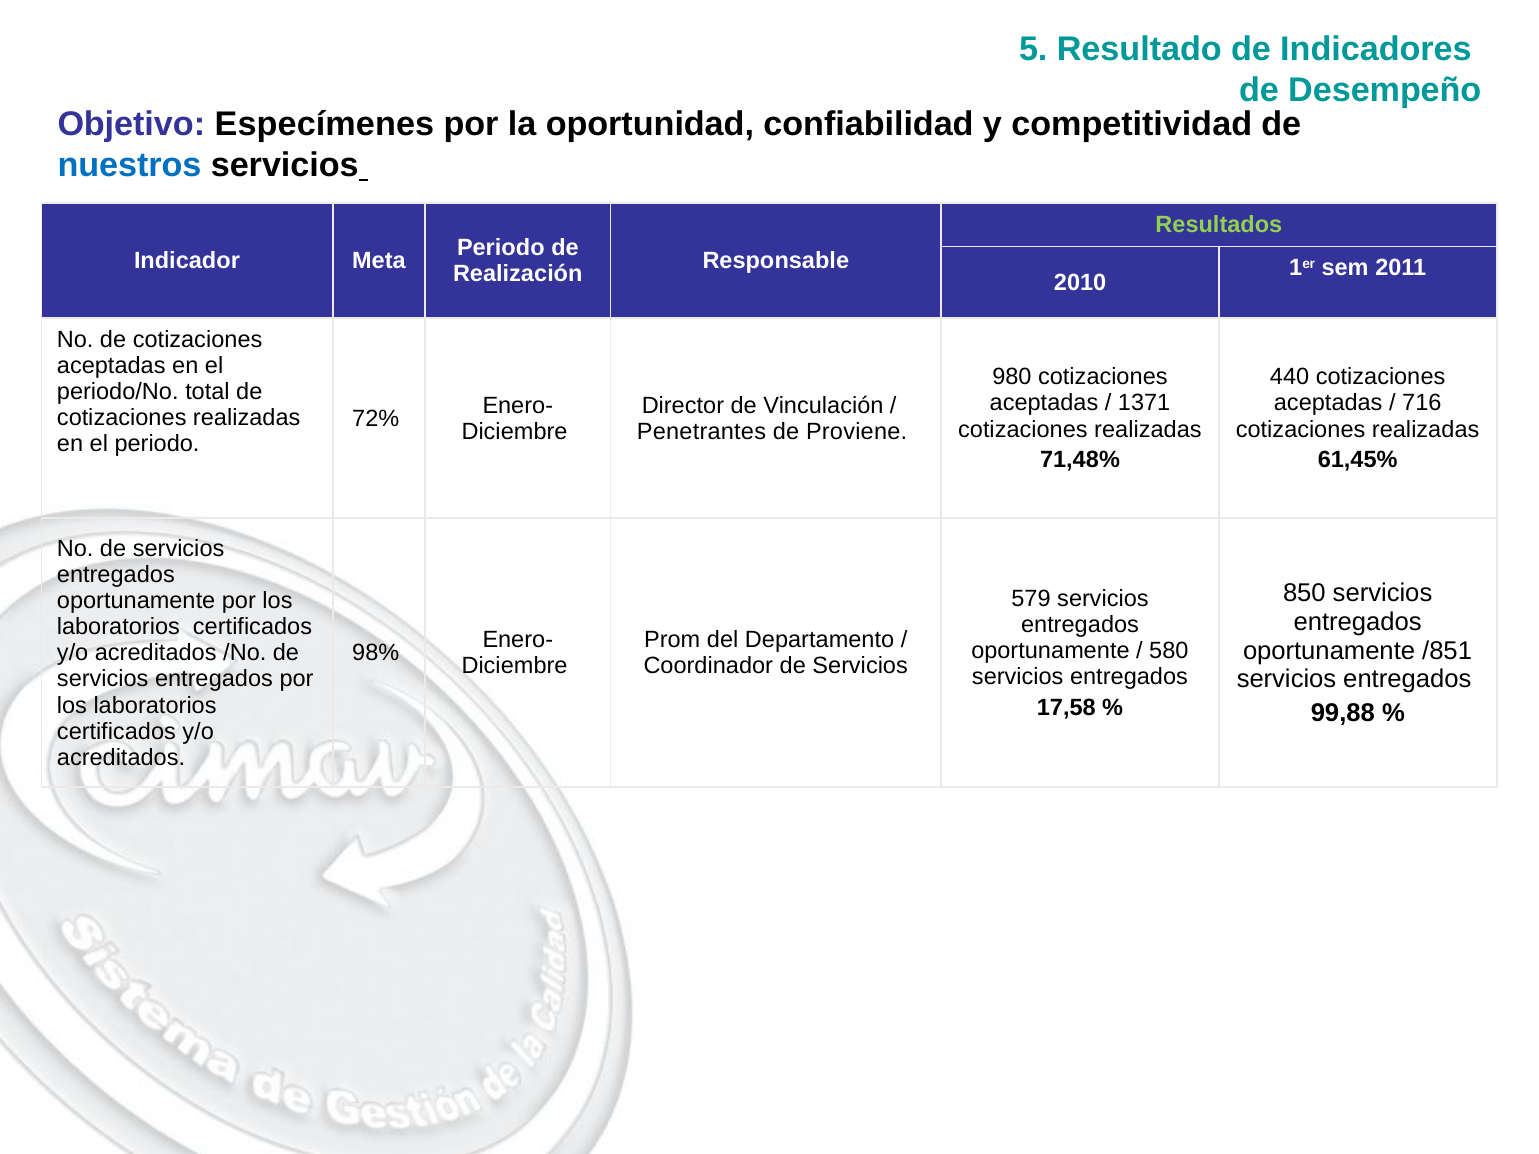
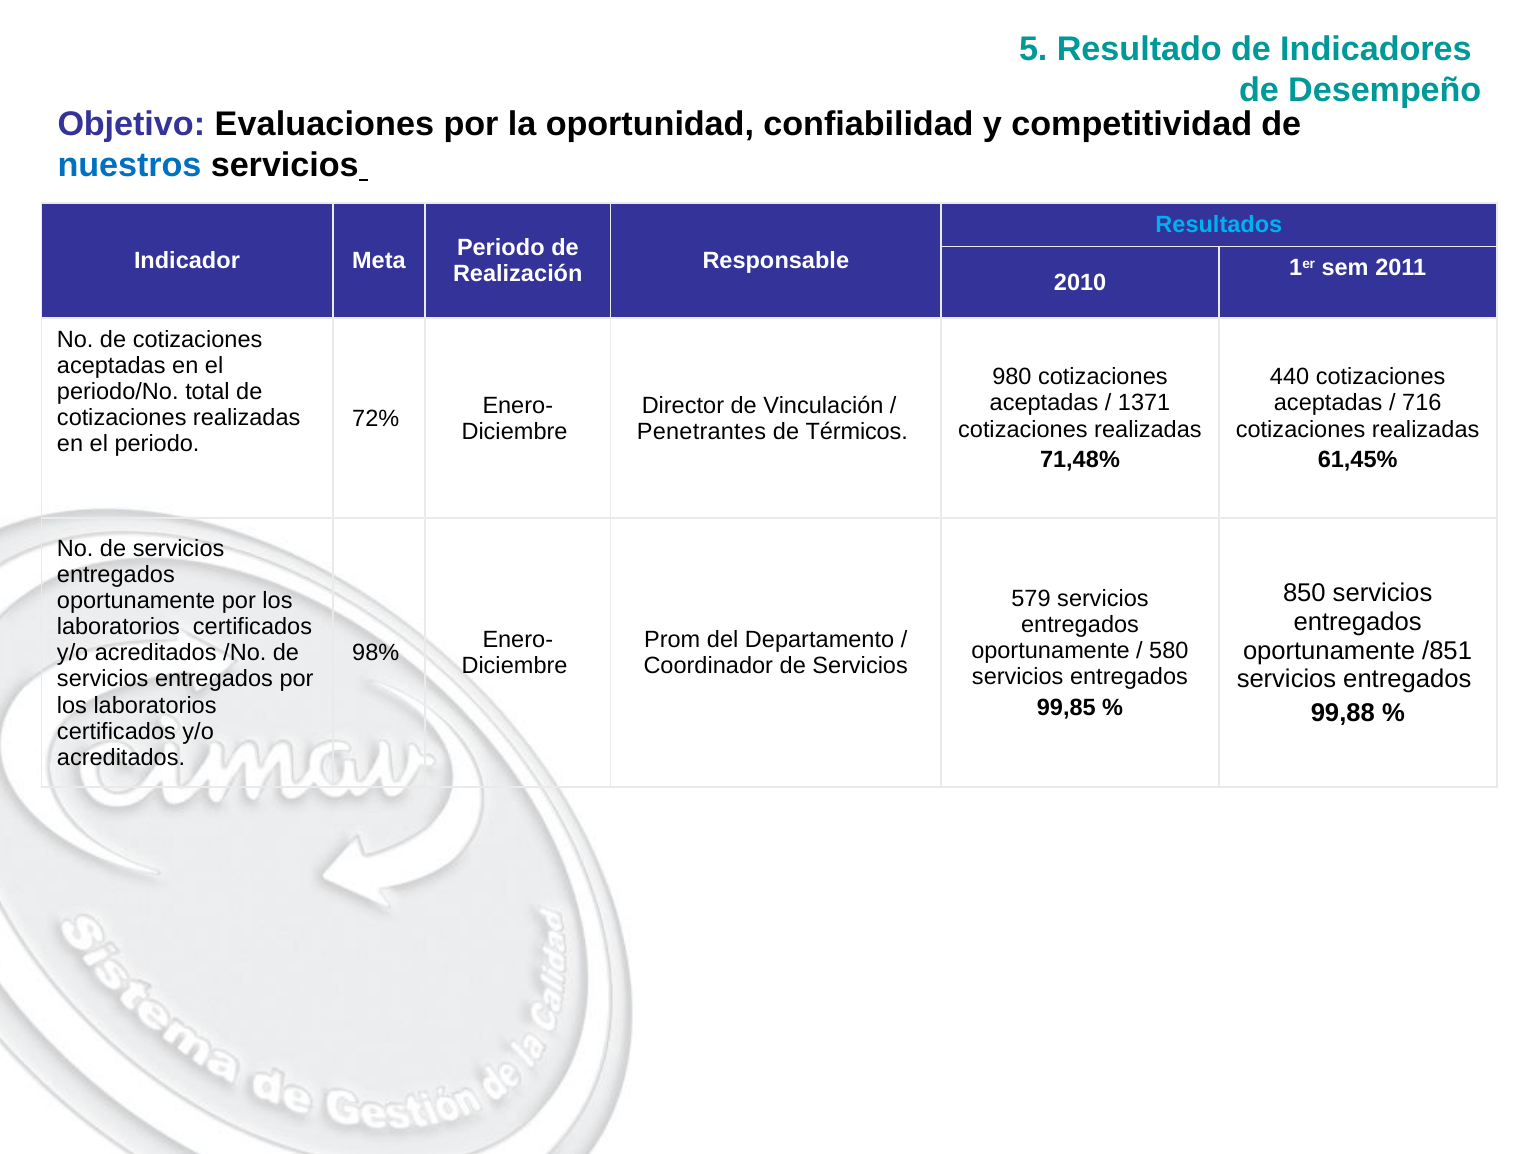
Especímenes: Especímenes -> Evaluaciones (324, 124)
Resultados colour: light green -> light blue (1219, 225)
Proviene: Proviene -> Térmicos (857, 432)
17,58: 17,58 -> 99,85 (1066, 708)
